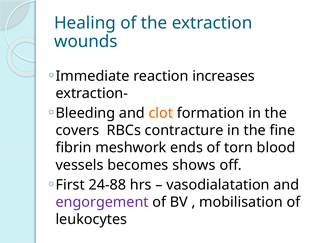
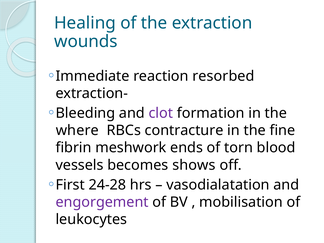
increases: increases -> resorbed (223, 76)
clot colour: orange -> purple (161, 113)
covers: covers -> where (77, 130)
24-88: 24-88 -> 24-28 (107, 185)
